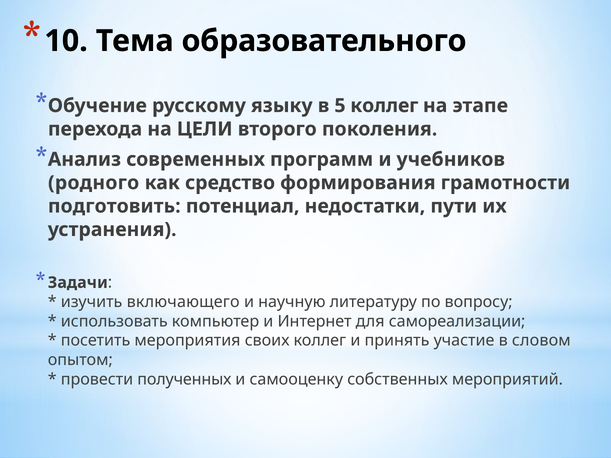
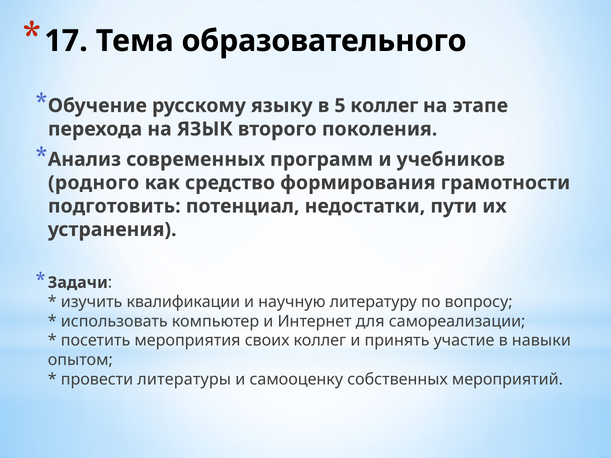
10: 10 -> 17 (66, 41)
ЦЕЛИ: ЦЕЛИ -> ЯЗЫК (205, 129)
включающего: включающего -> квалификации (183, 302)
словом: словом -> навыки (541, 341)
полученных: полученных -> литературы (184, 379)
